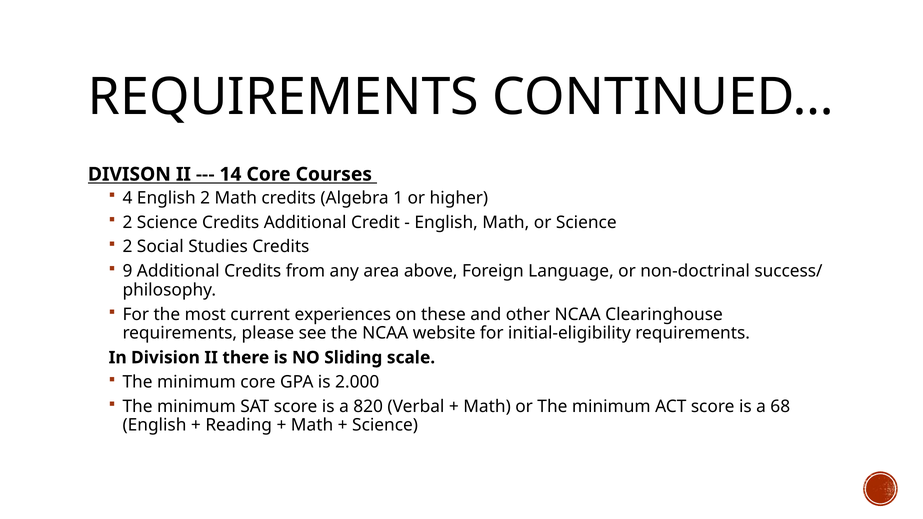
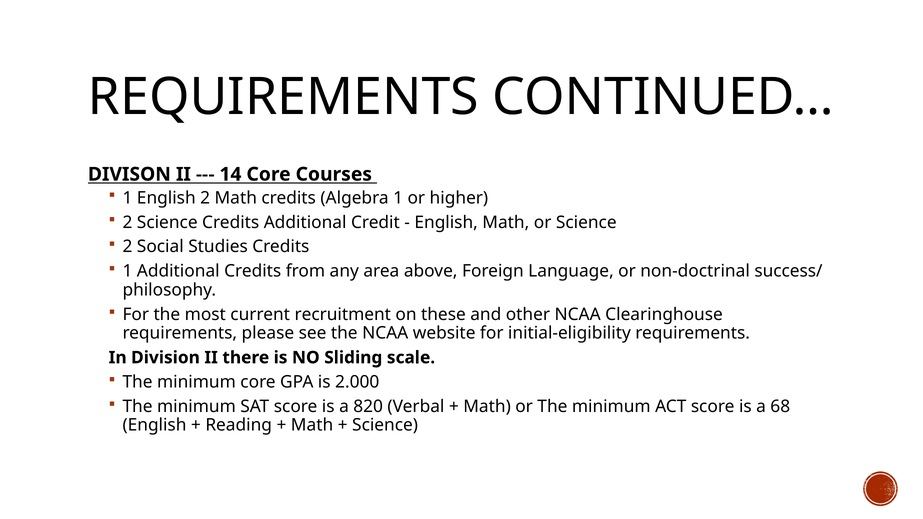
4: 4 -> 1 (127, 198)
9: 9 -> 1 (127, 271)
experiences: experiences -> recruitment (343, 315)
